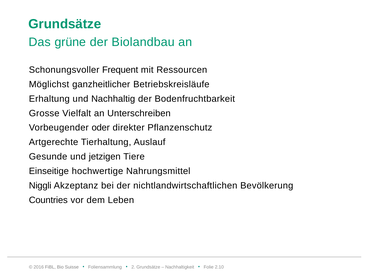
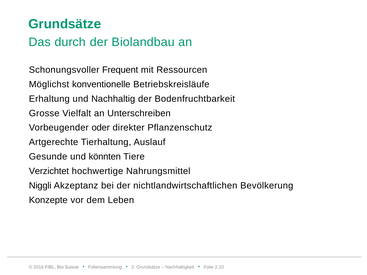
grüne: grüne -> durch (70, 42)
ganzheitlicher: ganzheitlicher -> konventionelle (101, 84)
jetzigen: jetzigen -> könnten (105, 157)
Einseitige: Einseitige -> Verzichtet (49, 171)
Countries: Countries -> Konzepte (48, 200)
